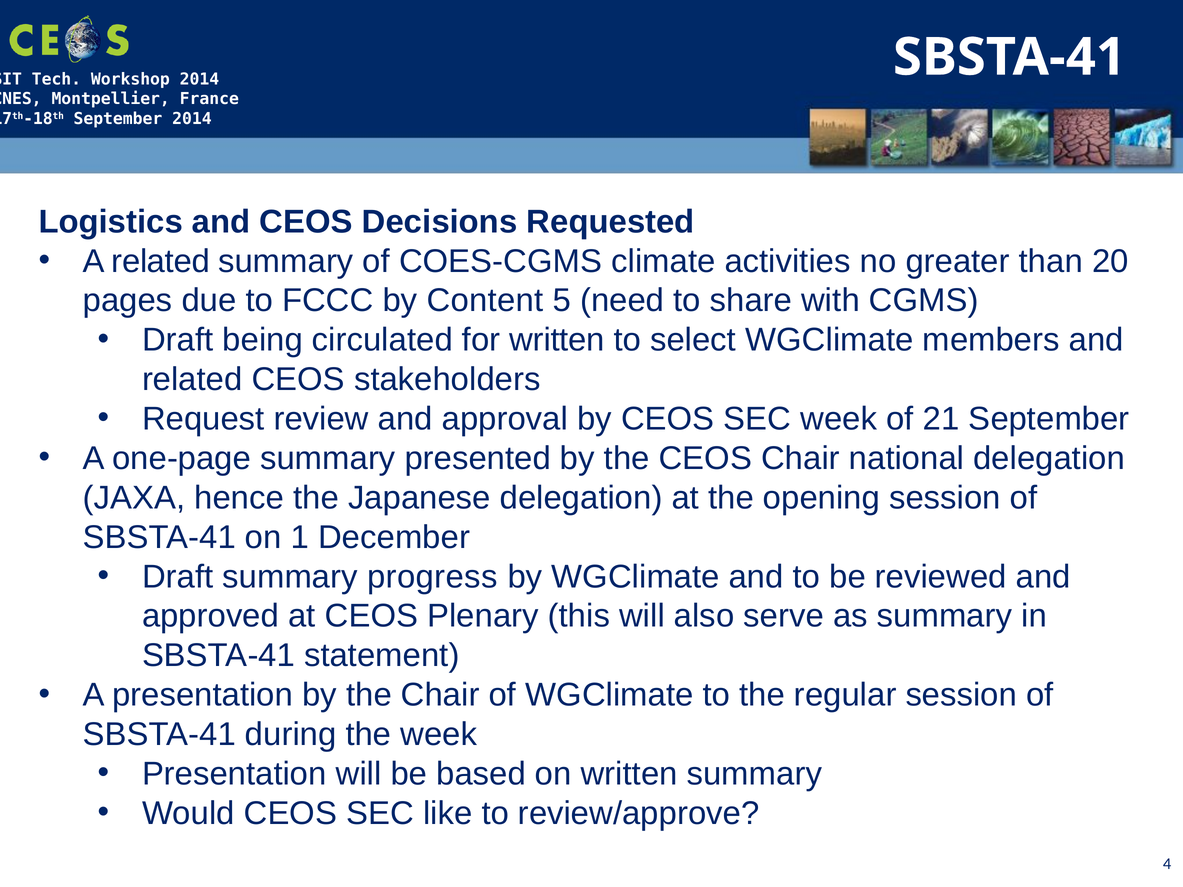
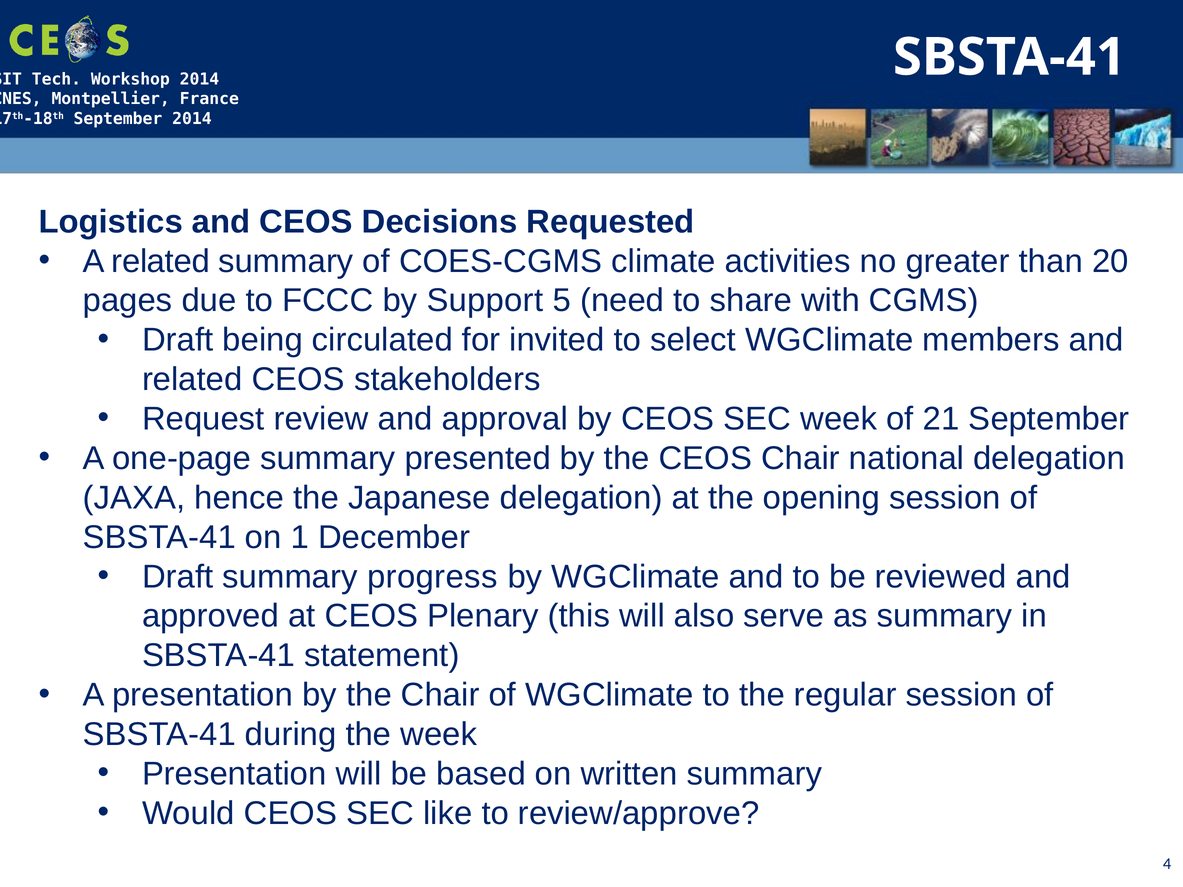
Content: Content -> Support (485, 301)
for written: written -> invited (557, 340)
